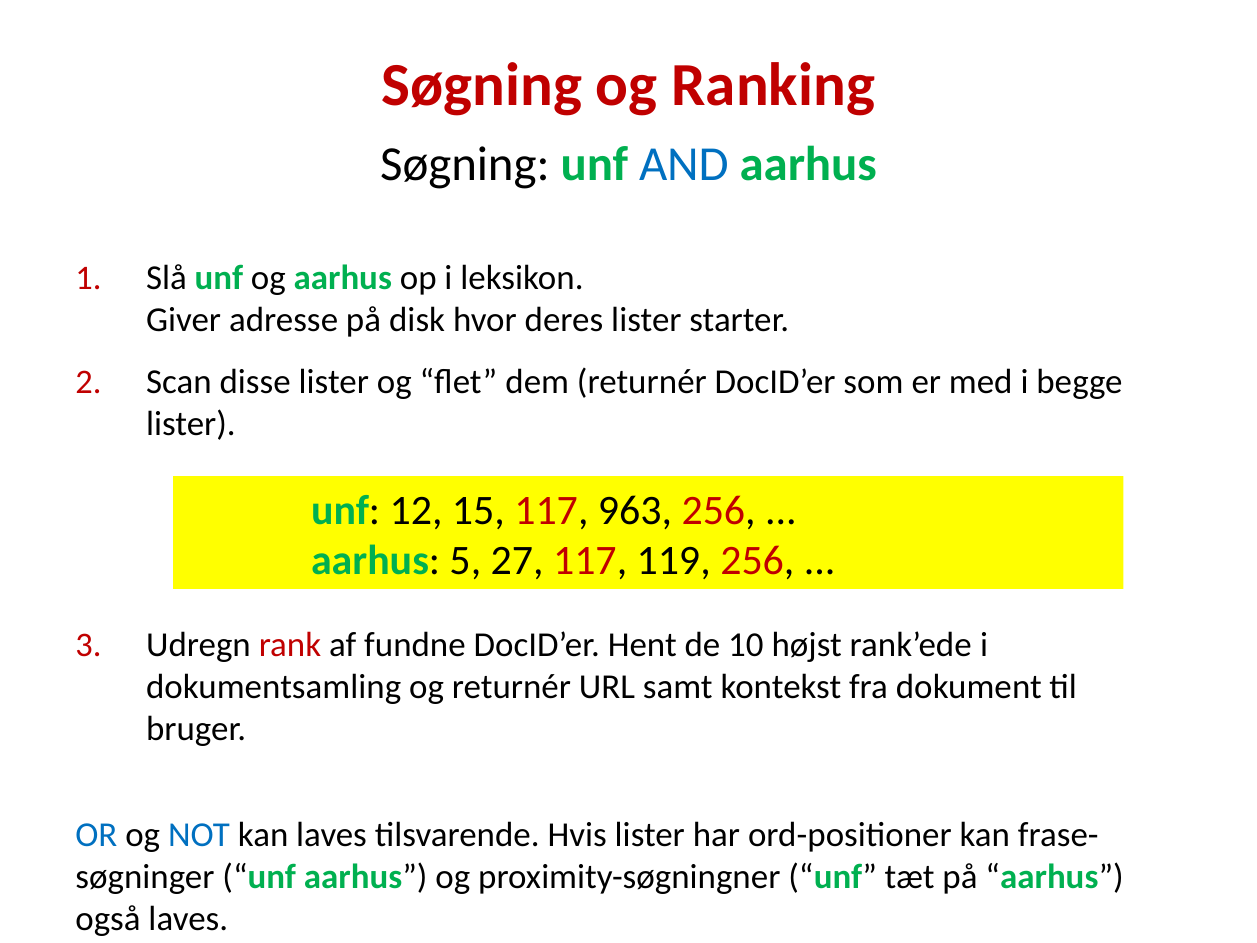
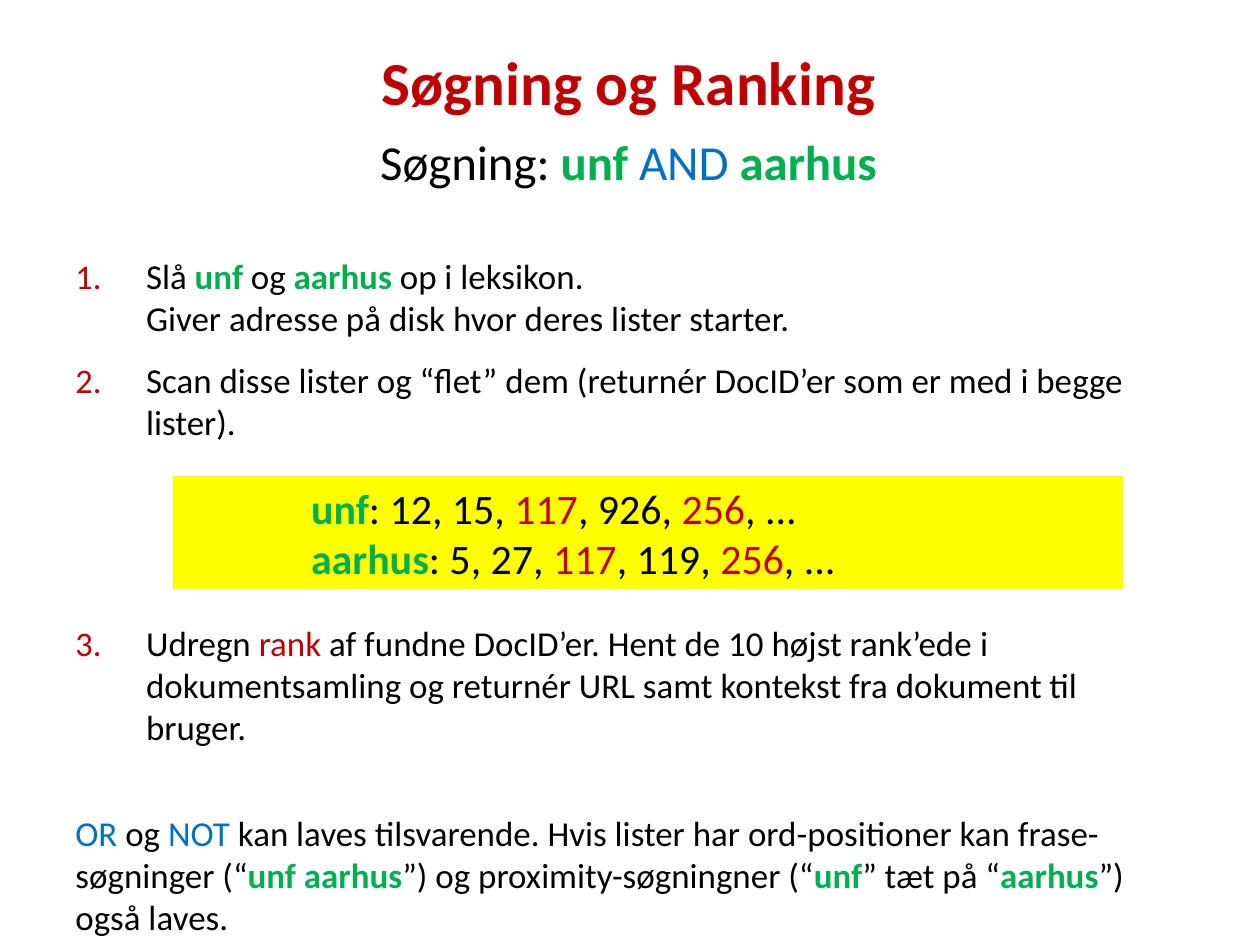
963: 963 -> 926 (635, 510)
